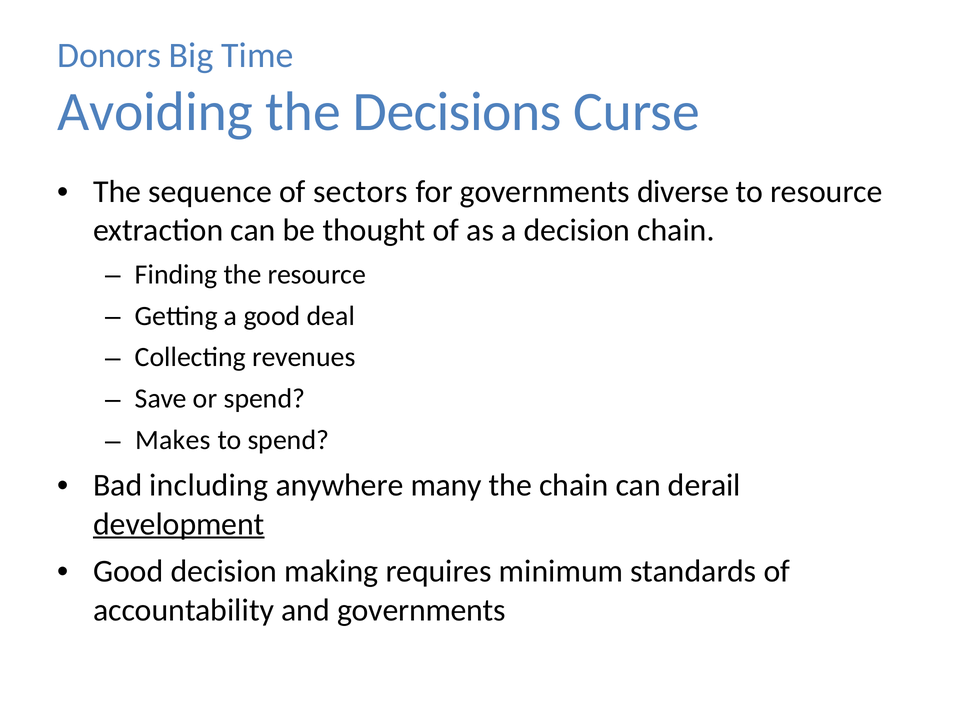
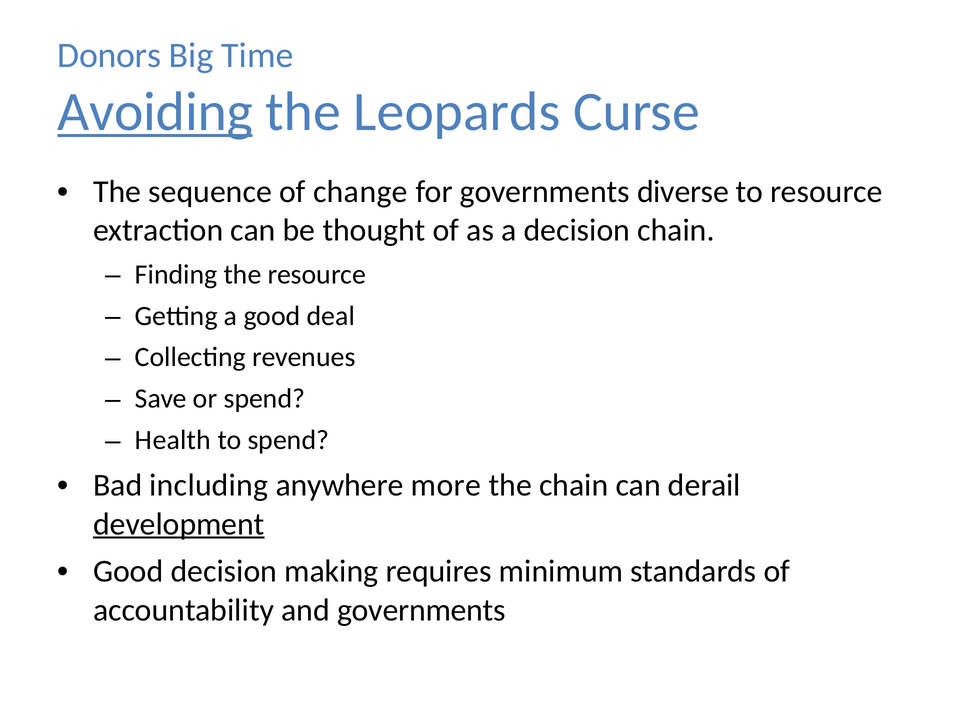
Avoiding underline: none -> present (155, 112)
Decisions: Decisions -> Leopards (457, 112)
sectors: sectors -> change (360, 192)
Makes: Makes -> Health (173, 440)
many: many -> more (446, 485)
